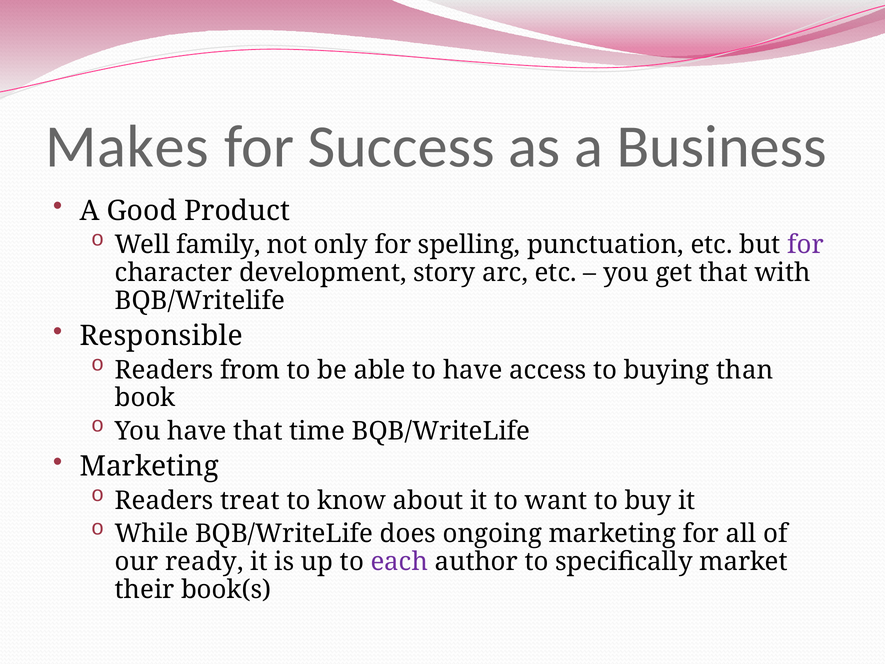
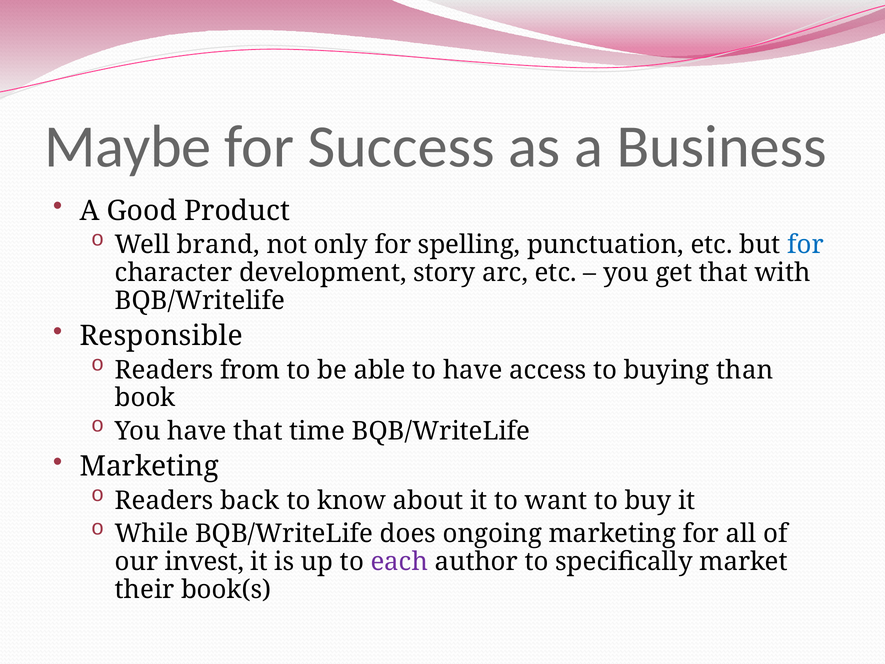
Makes: Makes -> Maybe (128, 147)
family: family -> brand (218, 245)
for colour: purple -> blue (806, 245)
treat: treat -> back (250, 500)
ready: ready -> invest (205, 561)
